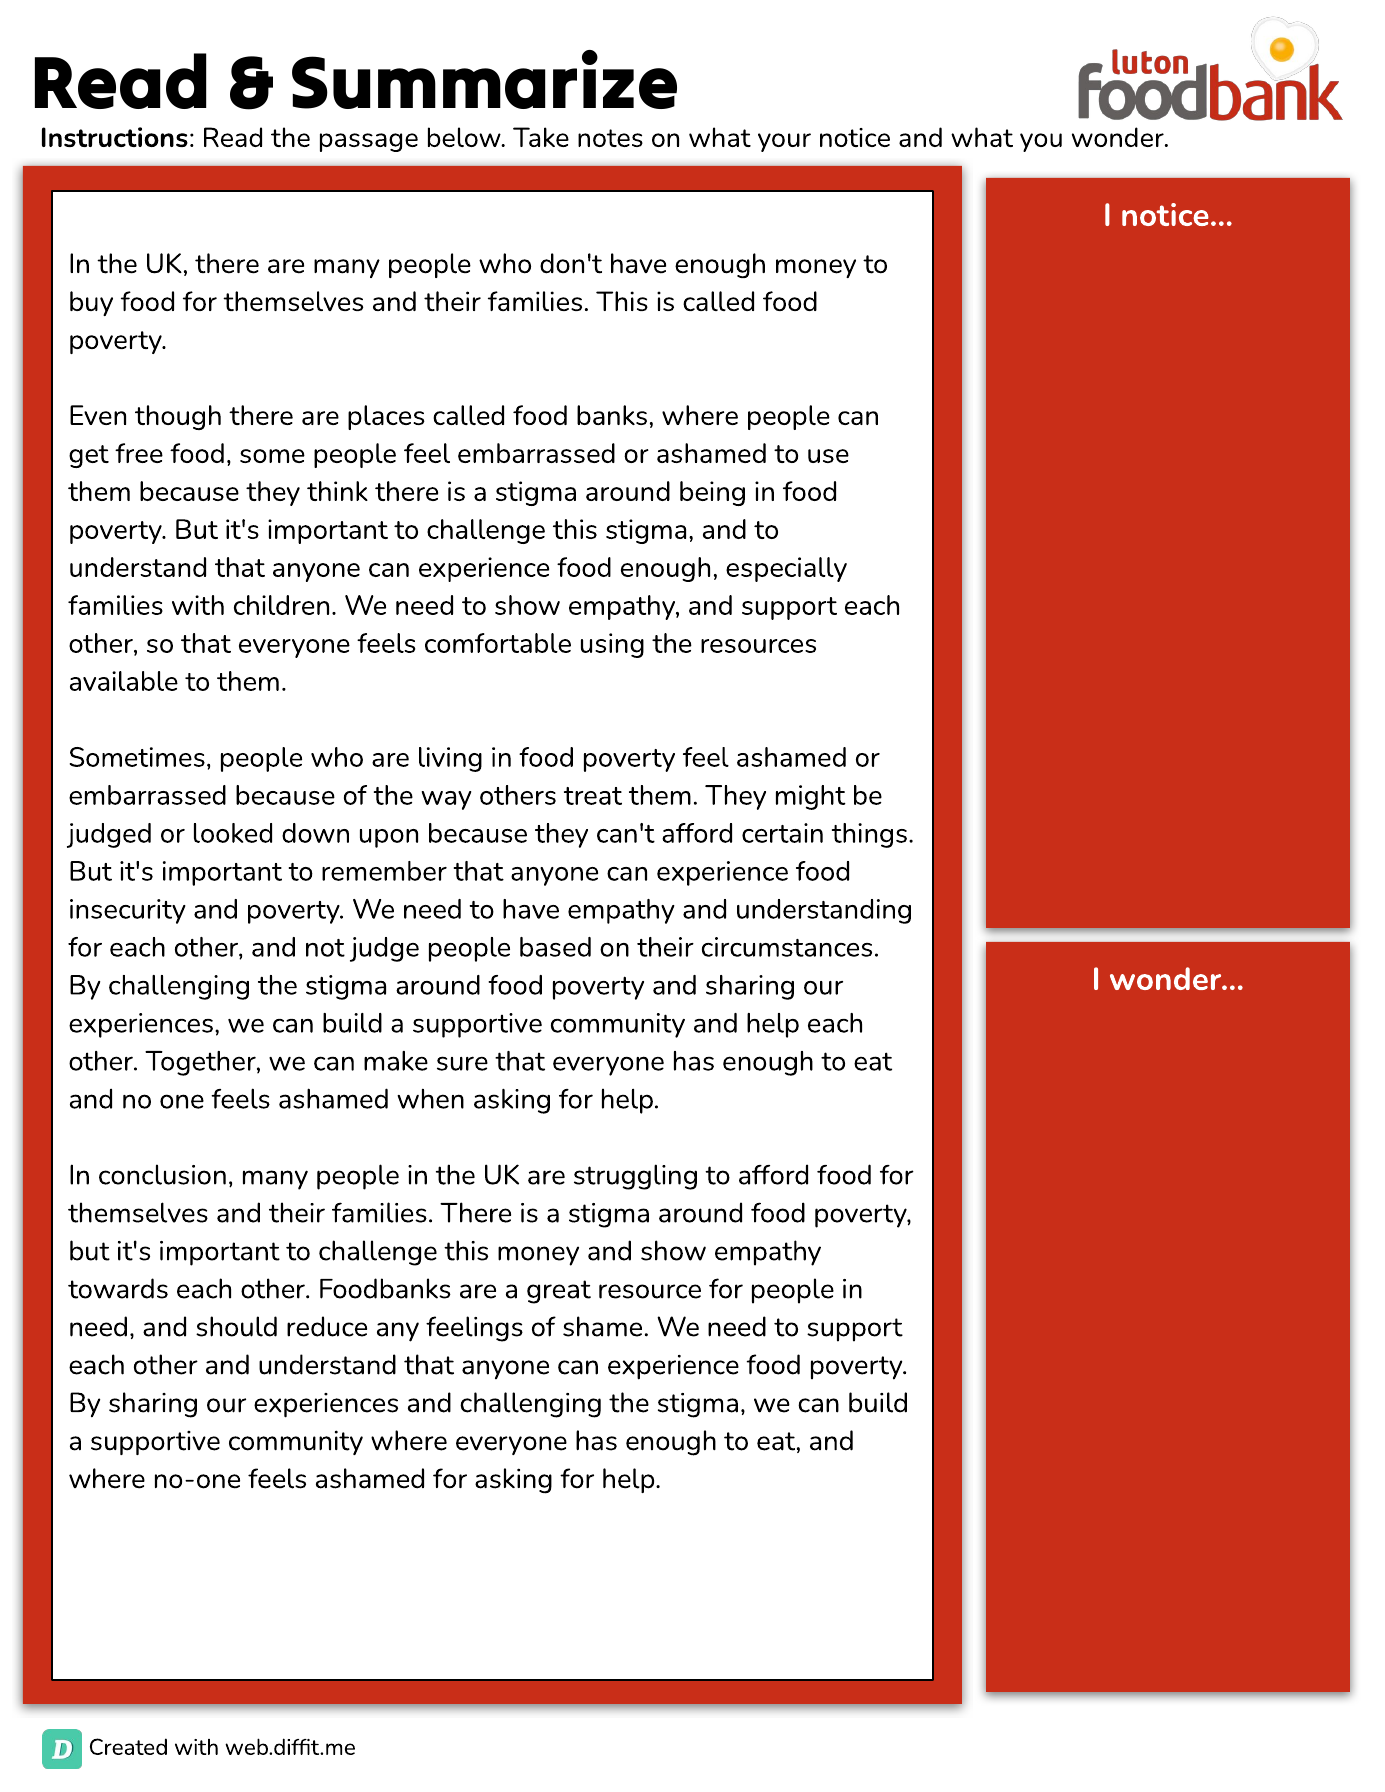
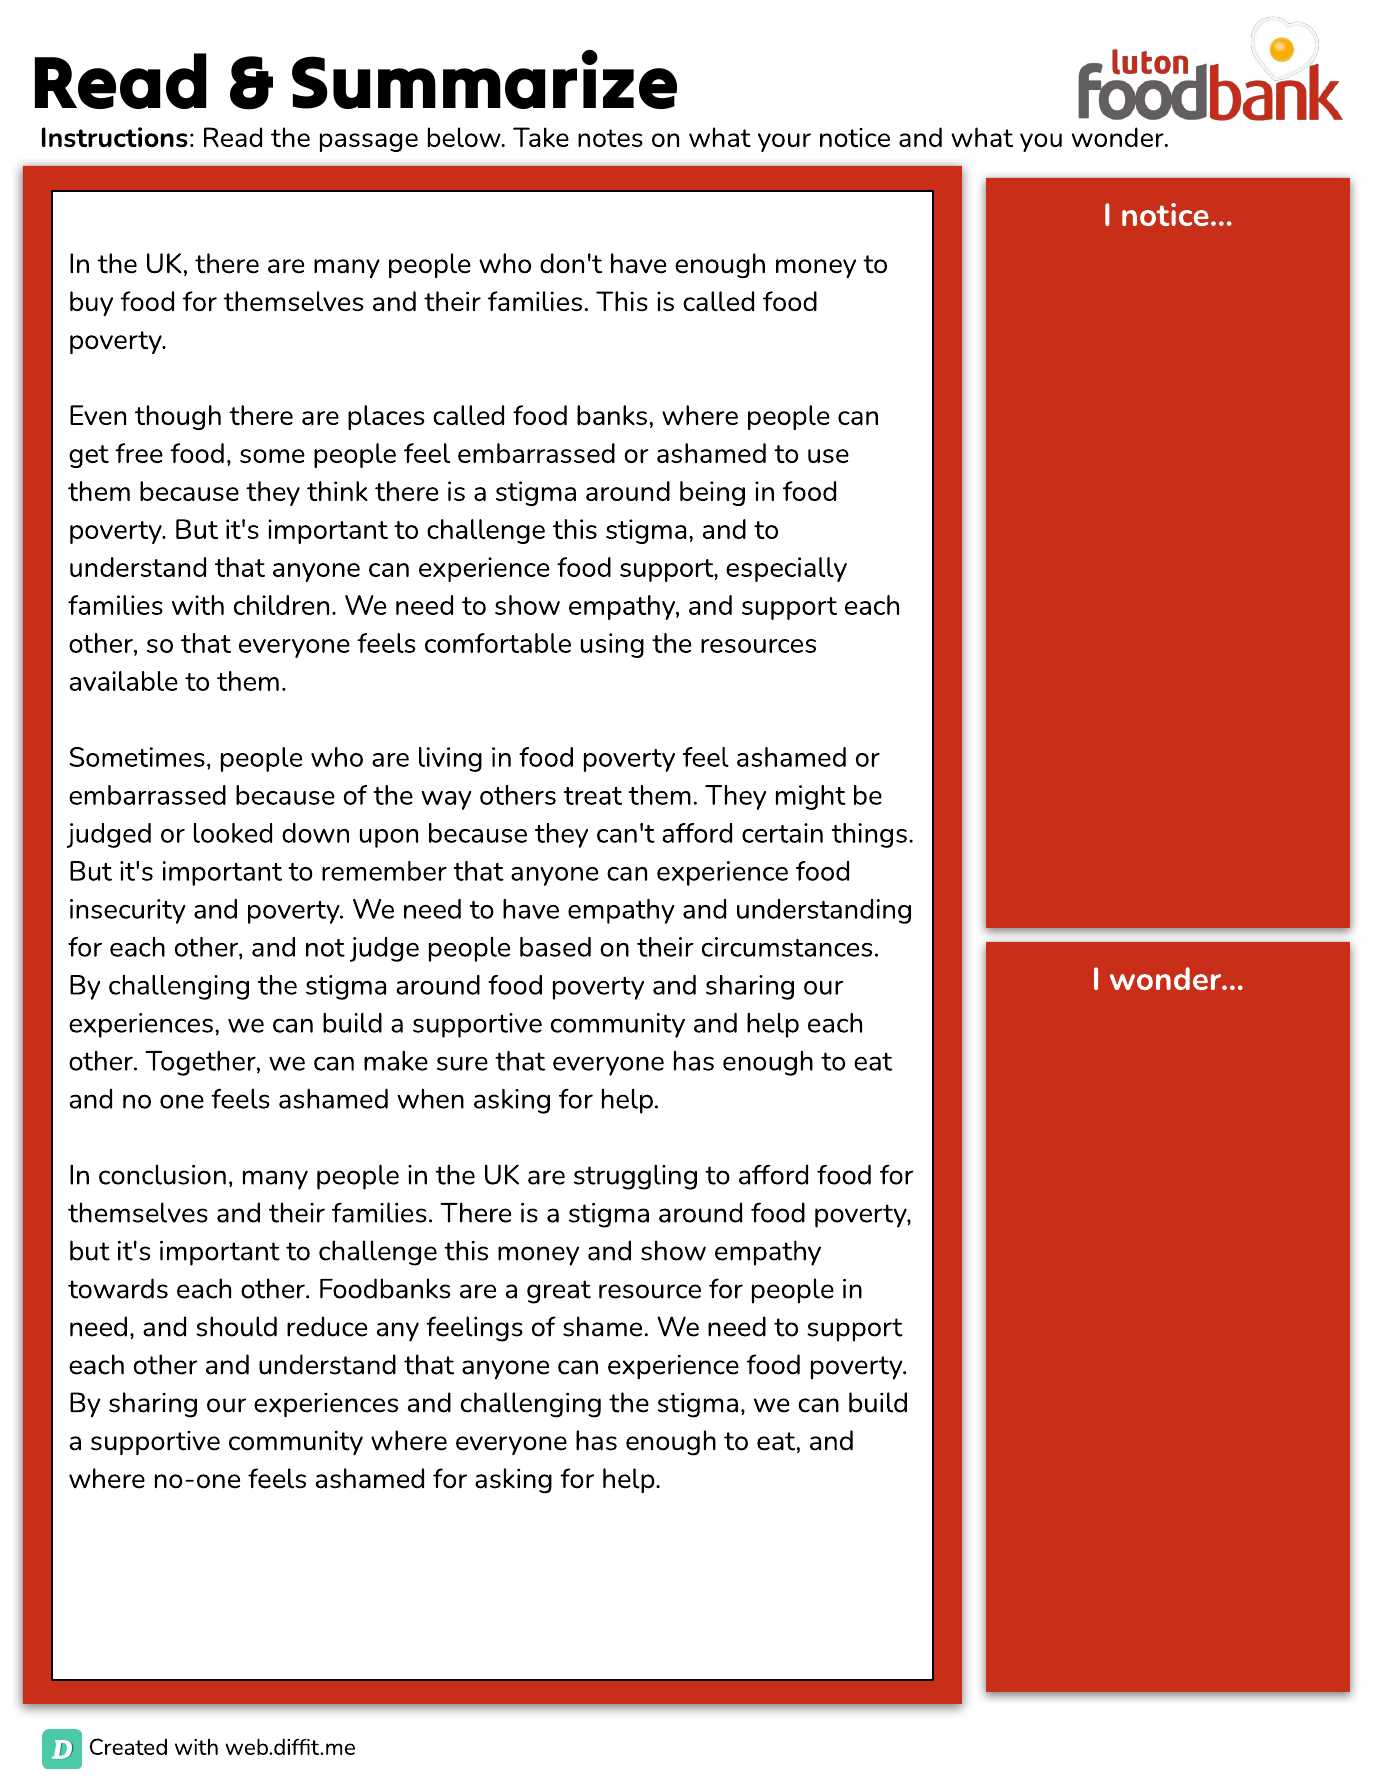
food enough: enough -> support (669, 568)
